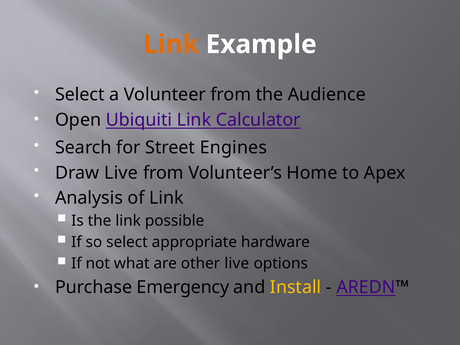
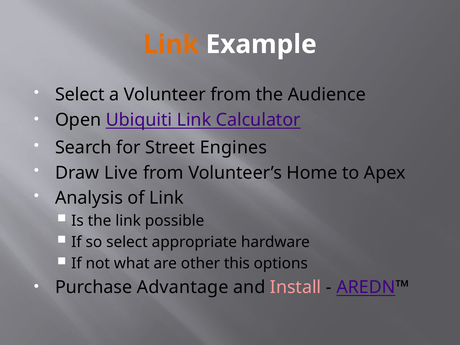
other live: live -> this (237, 264)
Emergency: Emergency -> Advantage (183, 287)
Install colour: yellow -> pink (296, 287)
